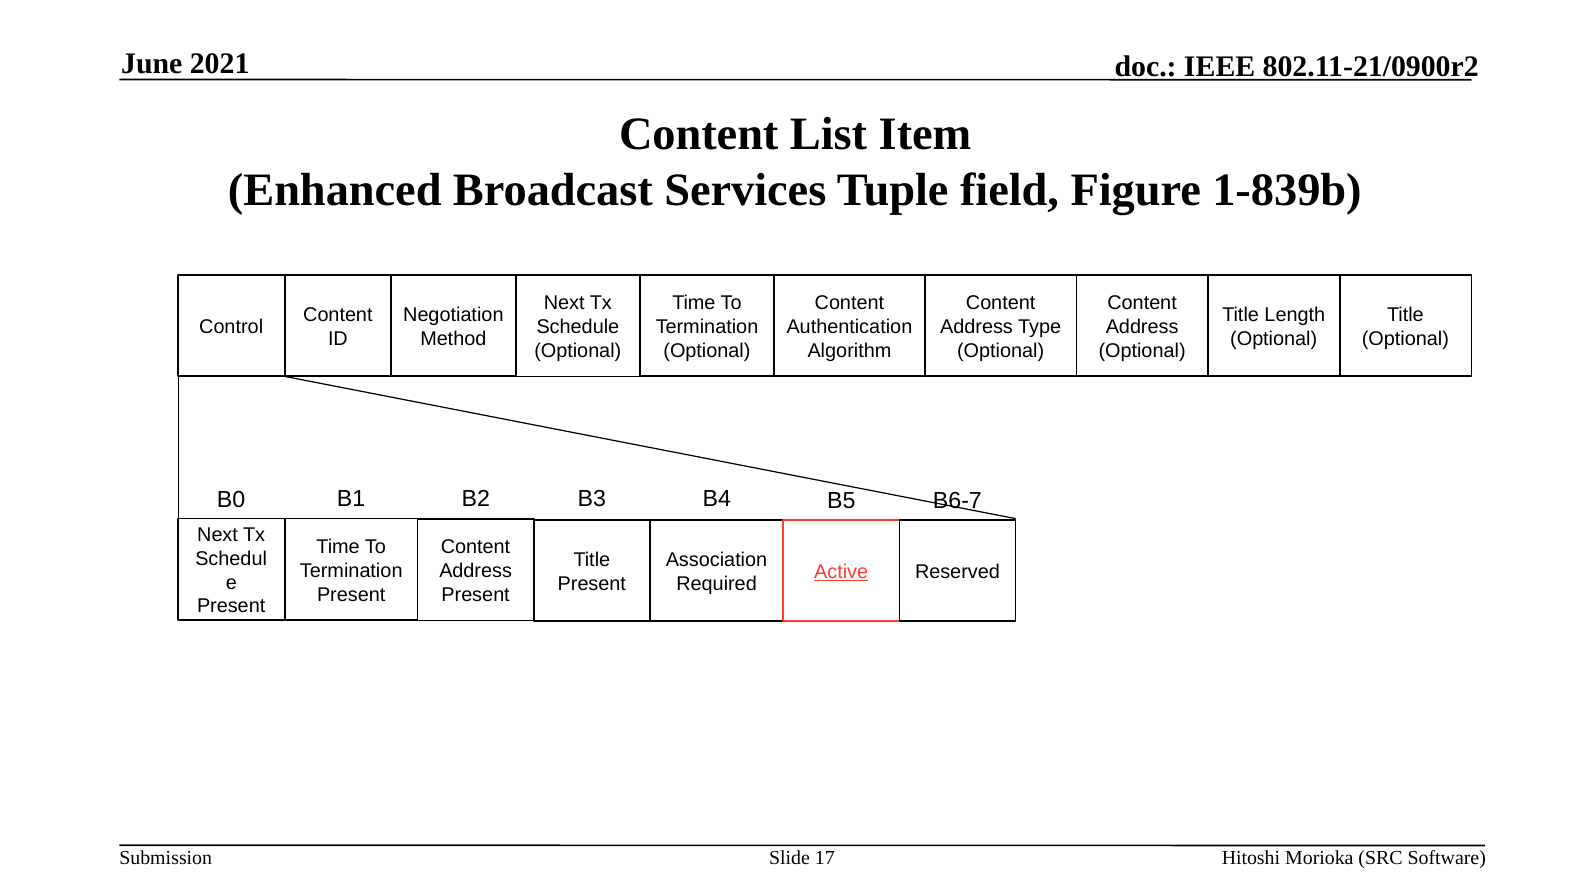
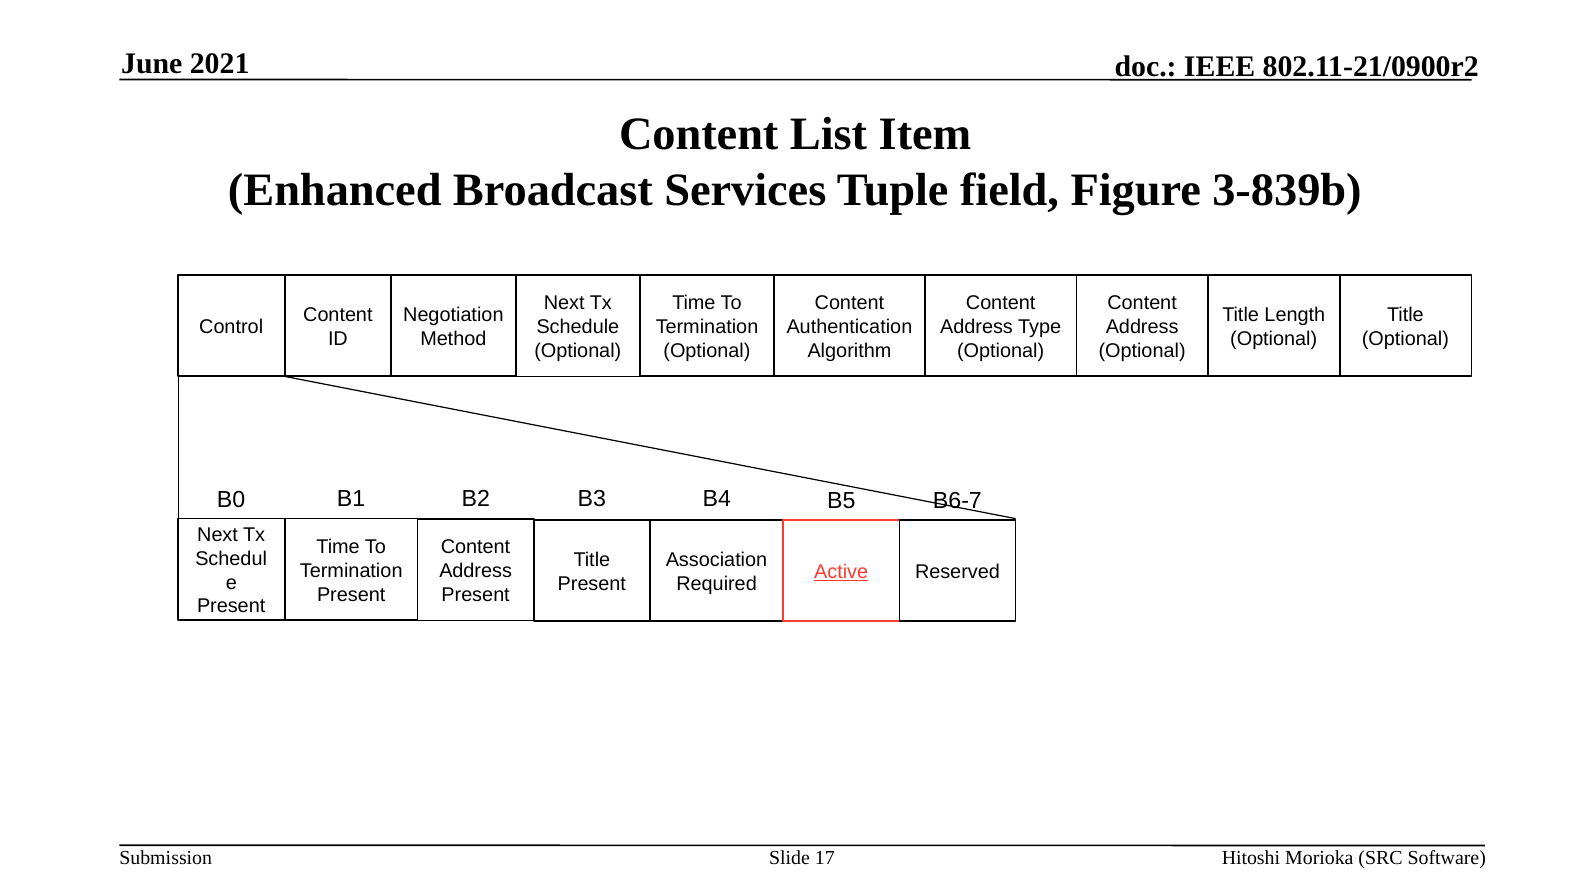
1-839b: 1-839b -> 3-839b (1287, 190)
